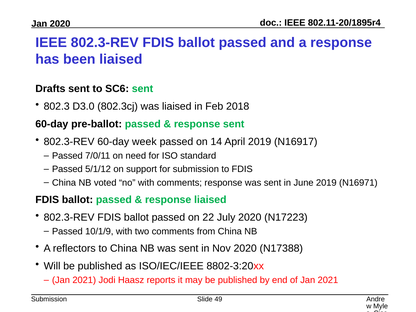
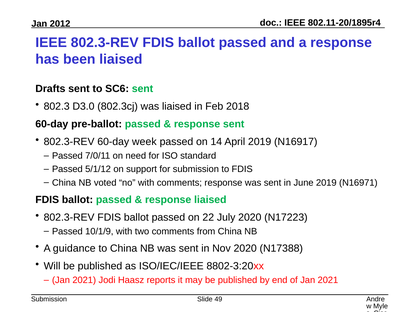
Jan 2020: 2020 -> 2012 (60, 24)
reflectors: reflectors -> guidance (74, 249)
